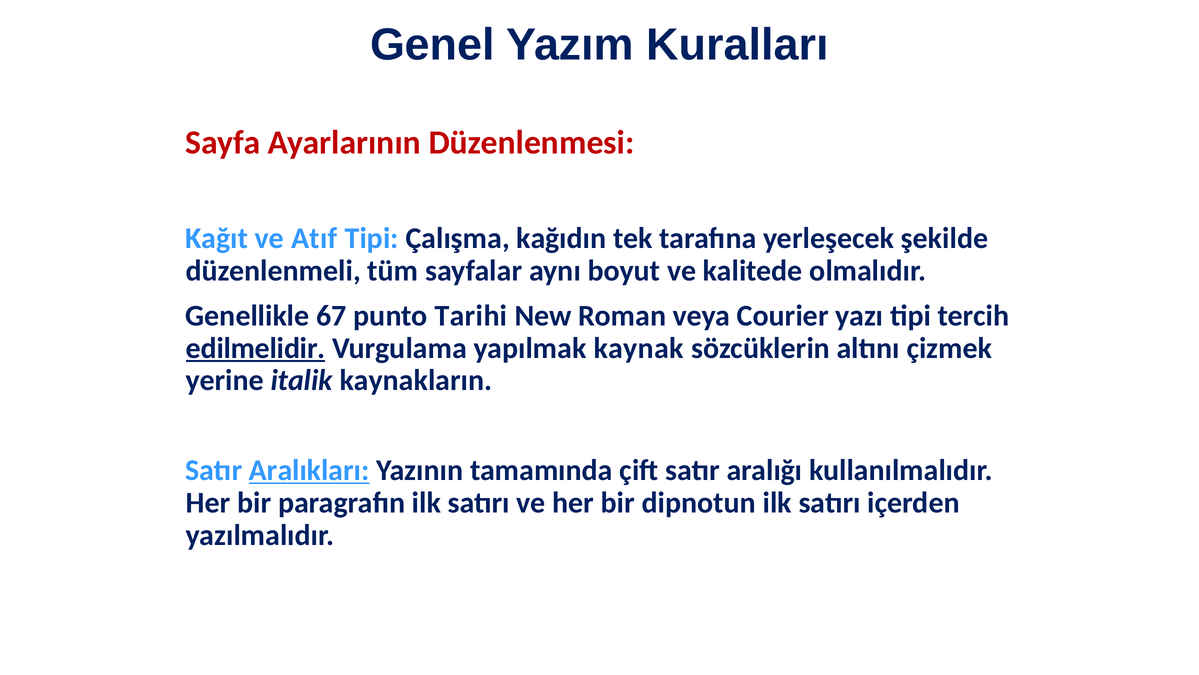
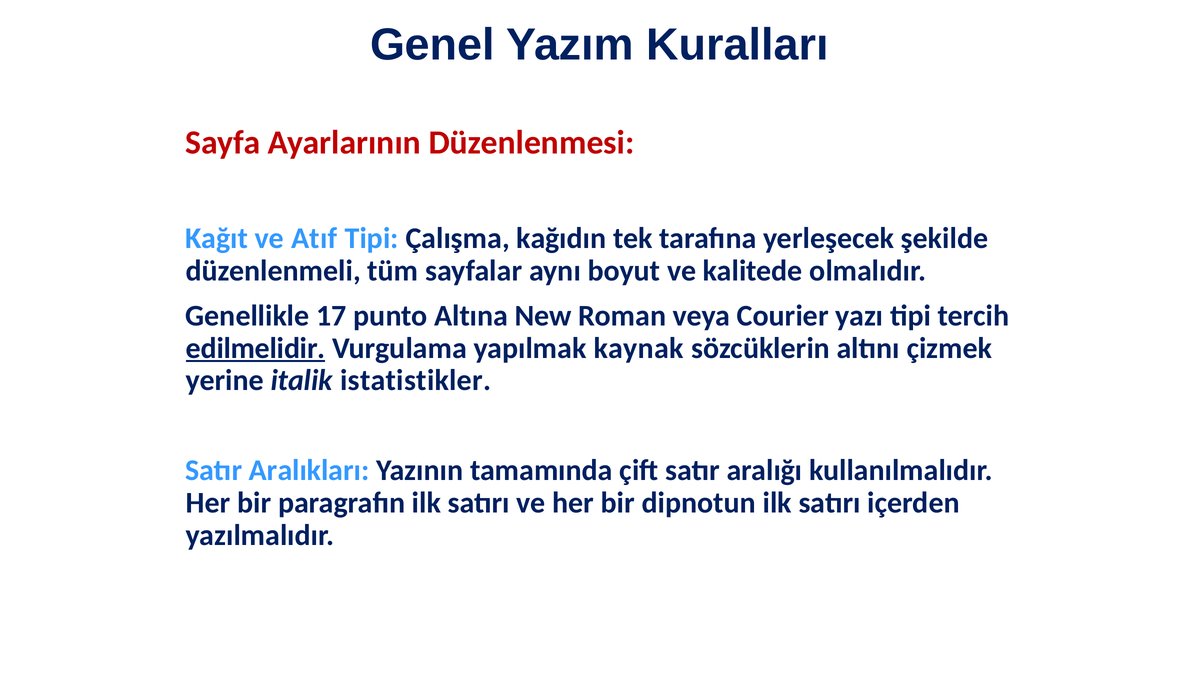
67: 67 -> 17 (331, 316)
Tarihi: Tarihi -> Altına (471, 316)
kaynakların: kaynakların -> istatistikler (416, 380)
Aralıkları underline: present -> none (309, 470)
